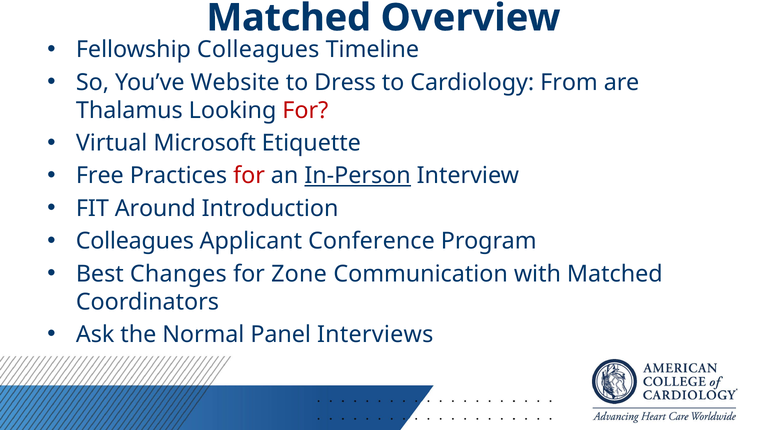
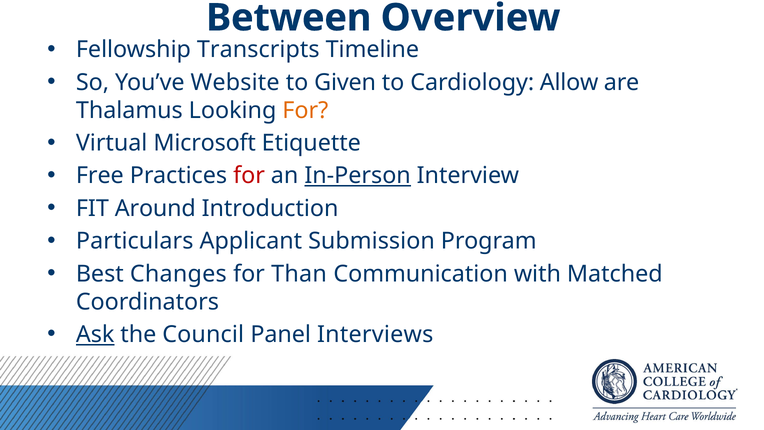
Matched: Matched -> Between (289, 18)
Fellowship Colleagues: Colleagues -> Transcripts (258, 50)
Dress: Dress -> Given (345, 82)
From: From -> Allow (569, 82)
For colour: red -> orange (305, 110)
Colleagues: Colleagues -> Particulars (135, 241)
Conference: Conference -> Submission (371, 241)
Zone: Zone -> Than (299, 274)
Ask underline: none -> present (95, 334)
Normal: Normal -> Council (203, 334)
